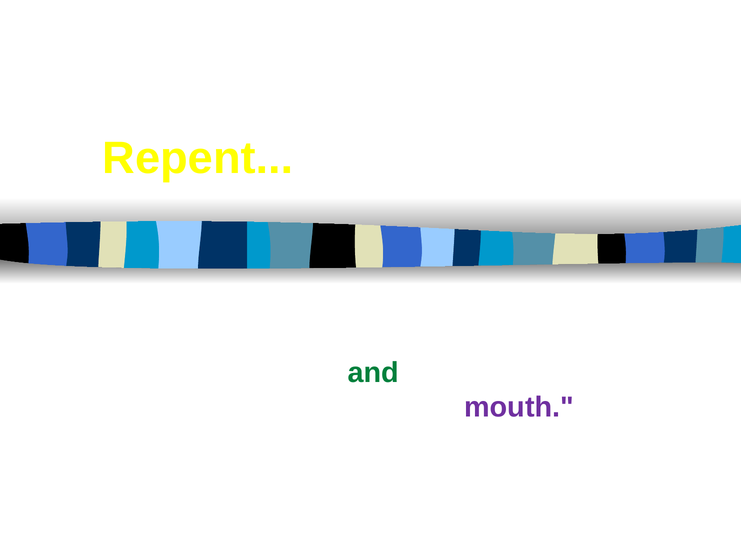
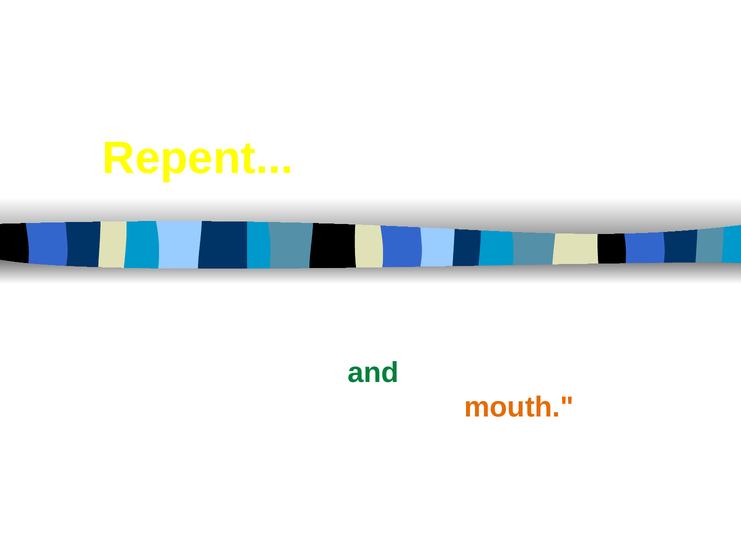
mouth colour: purple -> orange (519, 407)
